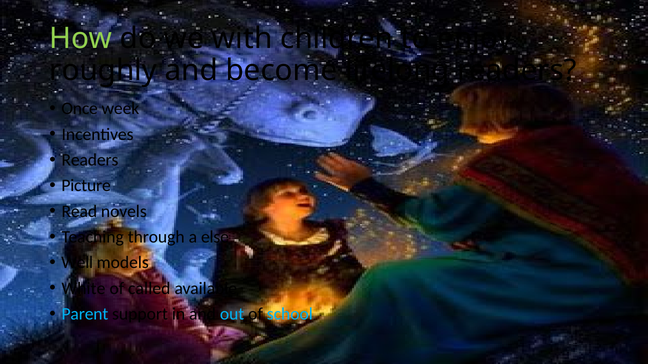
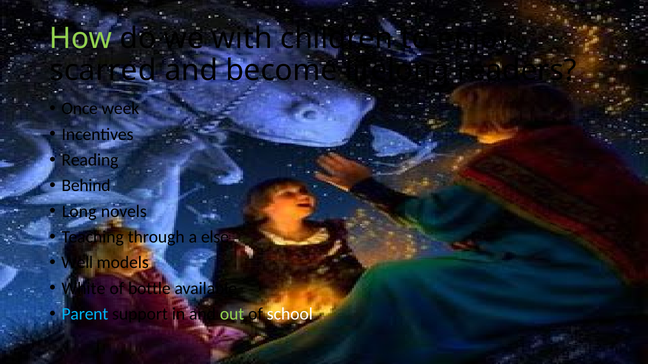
roughly: roughly -> scarred (103, 70)
Readers: Readers -> Reading (90, 160)
Picture: Picture -> Behind (86, 186)
Read: Read -> Long (79, 212)
called: called -> bottle (149, 289)
out colour: light blue -> light green (232, 314)
school colour: light blue -> white (290, 314)
